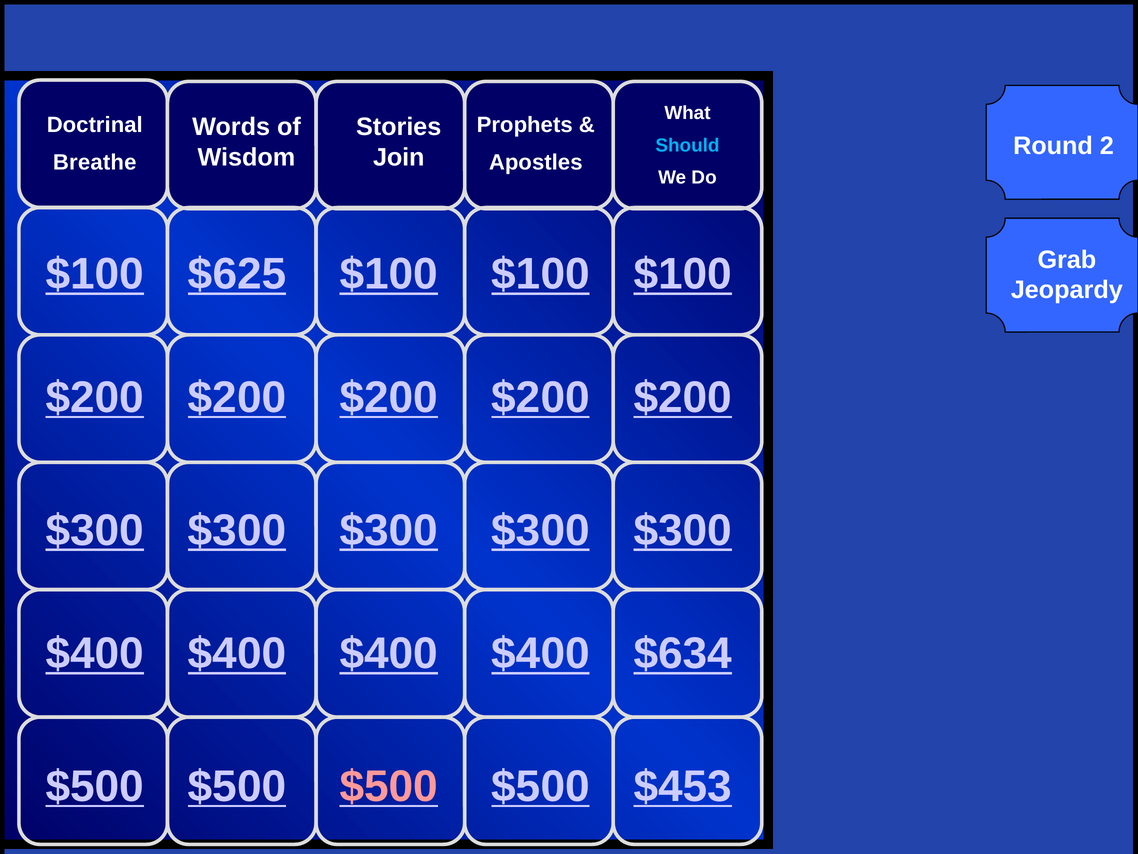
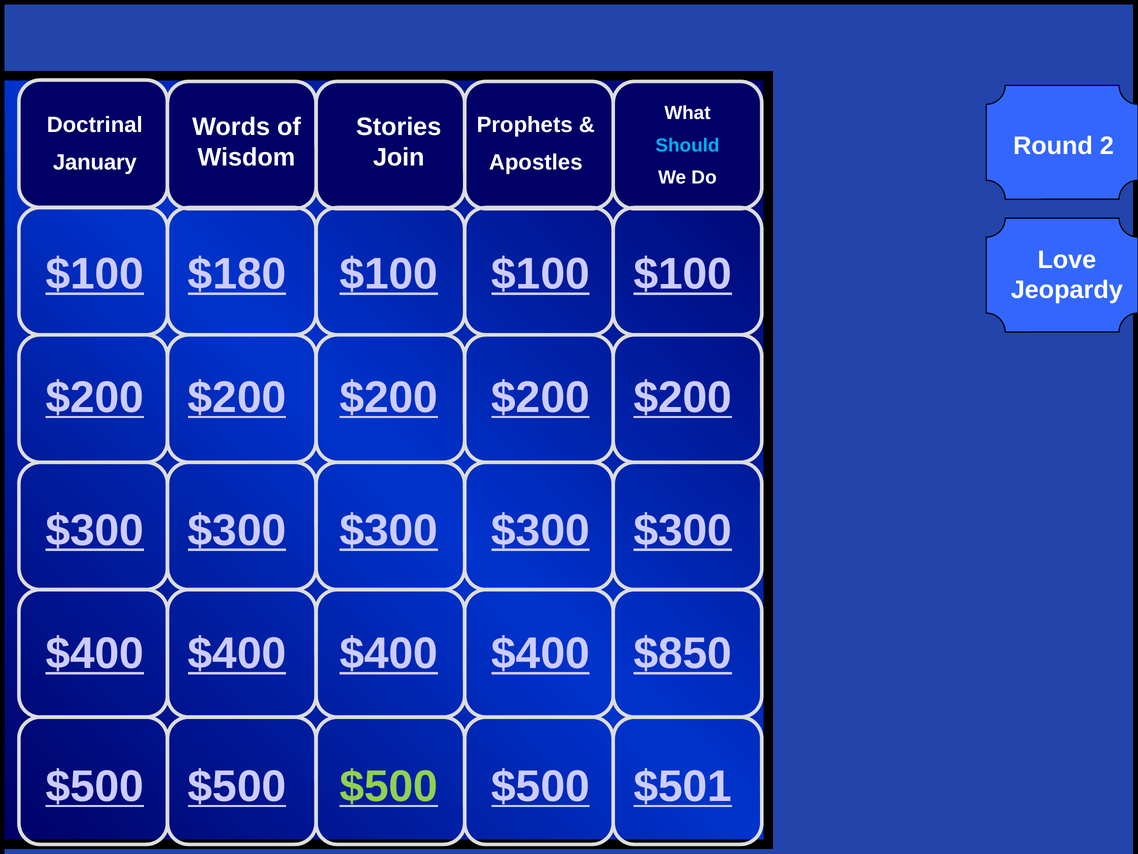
Breathe: Breathe -> January (95, 162)
Grab: Grab -> Love (1067, 260)
$625: $625 -> $180 (237, 274)
$634: $634 -> $850 (683, 653)
$500 colour: pink -> light green (389, 786)
$453: $453 -> $501 (683, 786)
